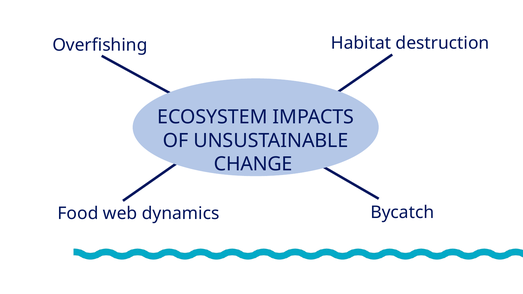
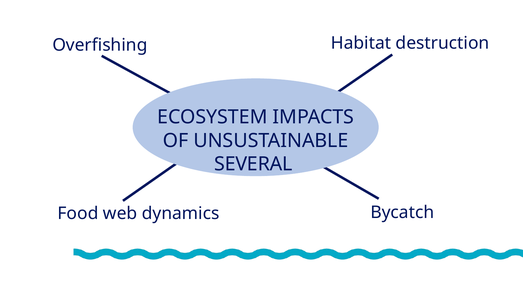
CHANGE: CHANGE -> SEVERAL (253, 164)
